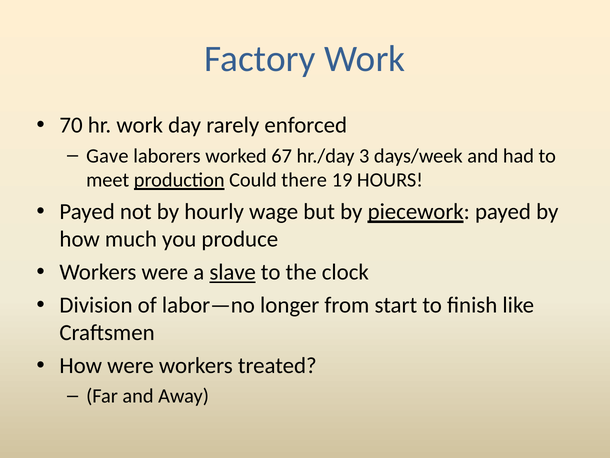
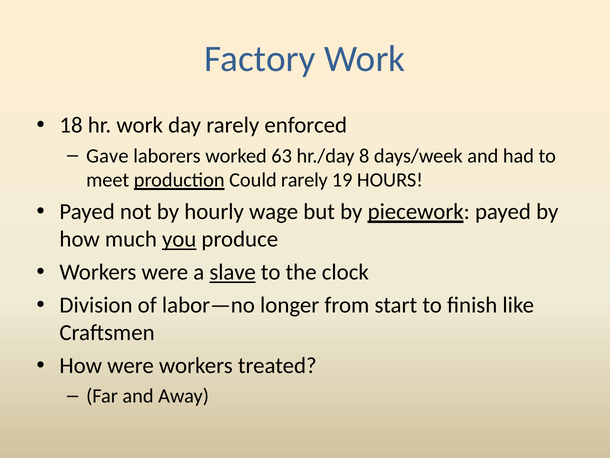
70: 70 -> 18 (71, 125)
67: 67 -> 63 (282, 156)
3: 3 -> 8 (364, 156)
Could there: there -> rarely (304, 180)
you underline: none -> present (179, 239)
